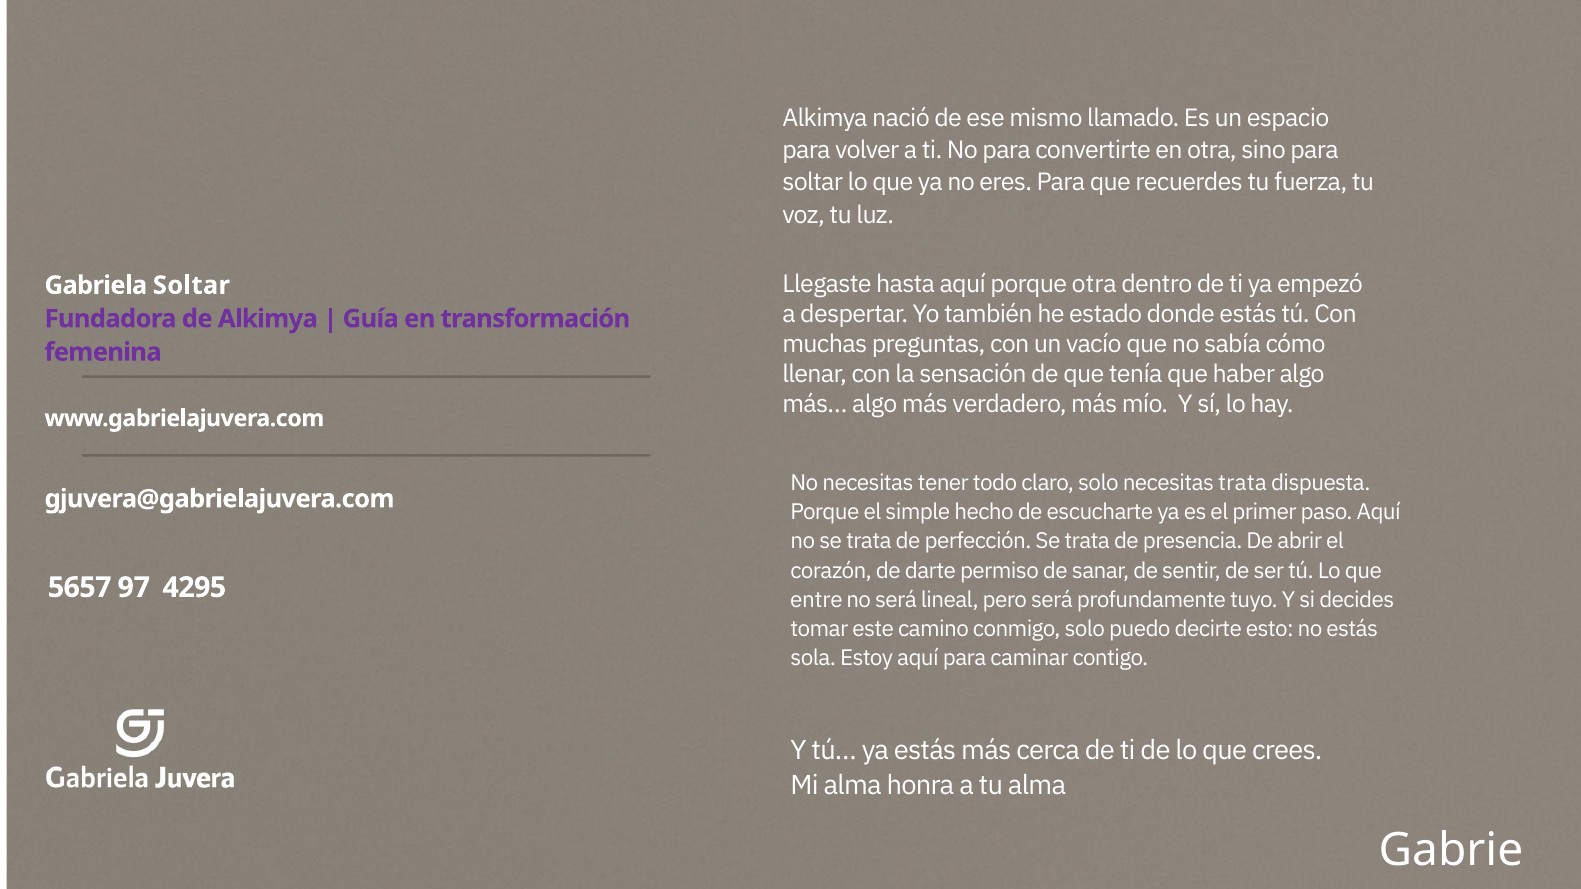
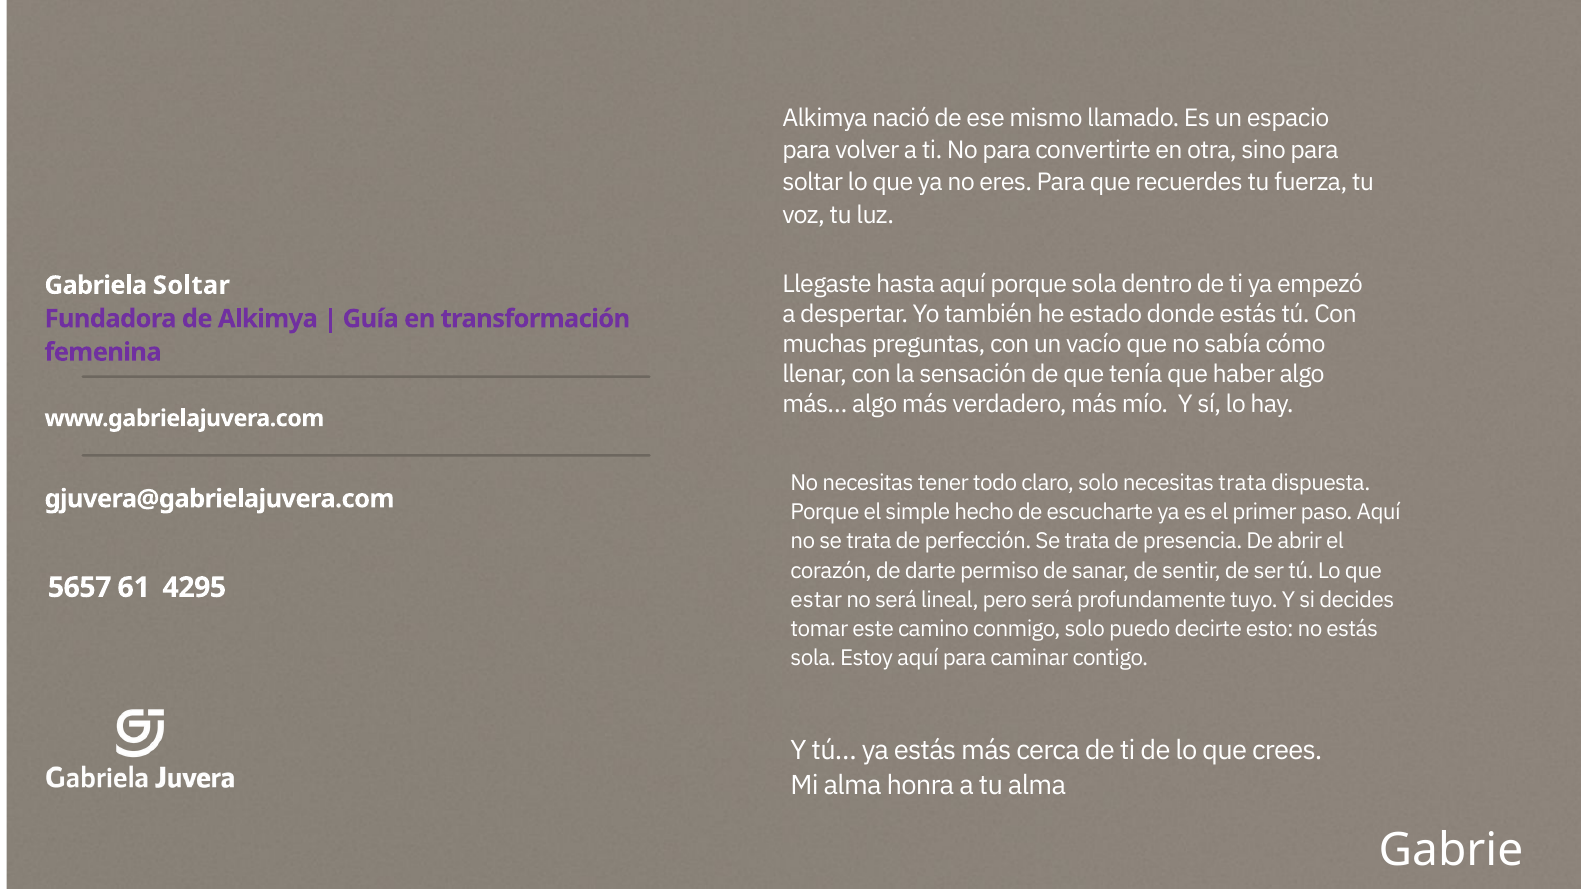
porque otra: otra -> sola (1094, 284)
97: 97 -> 61 (134, 588)
entre: entre -> estar (816, 600)
